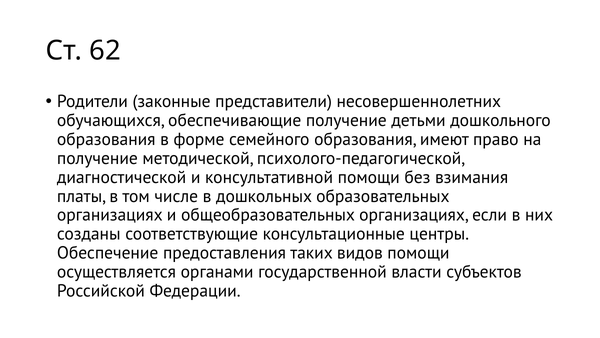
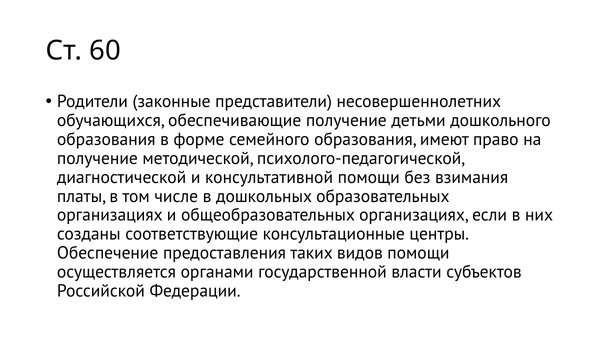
62: 62 -> 60 (105, 50)
